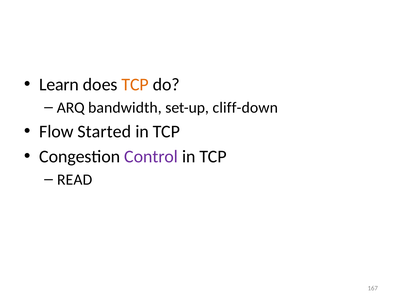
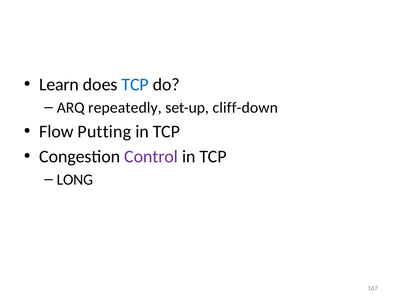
TCP colour: orange -> blue (135, 84)
bandwidth: bandwidth -> repeatedly (125, 107)
Started: Started -> Putting (104, 131)
READ: READ -> LONG (75, 179)
